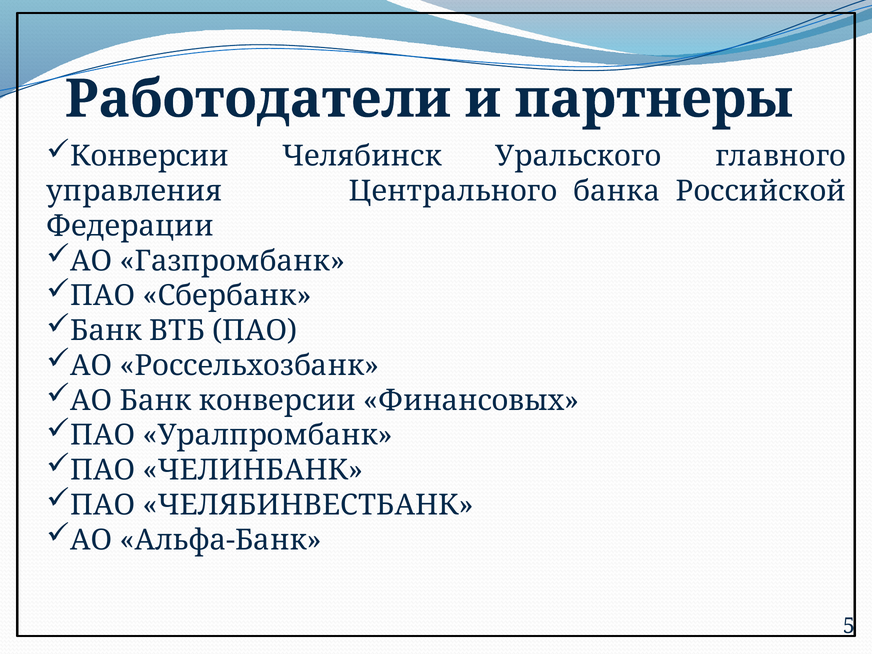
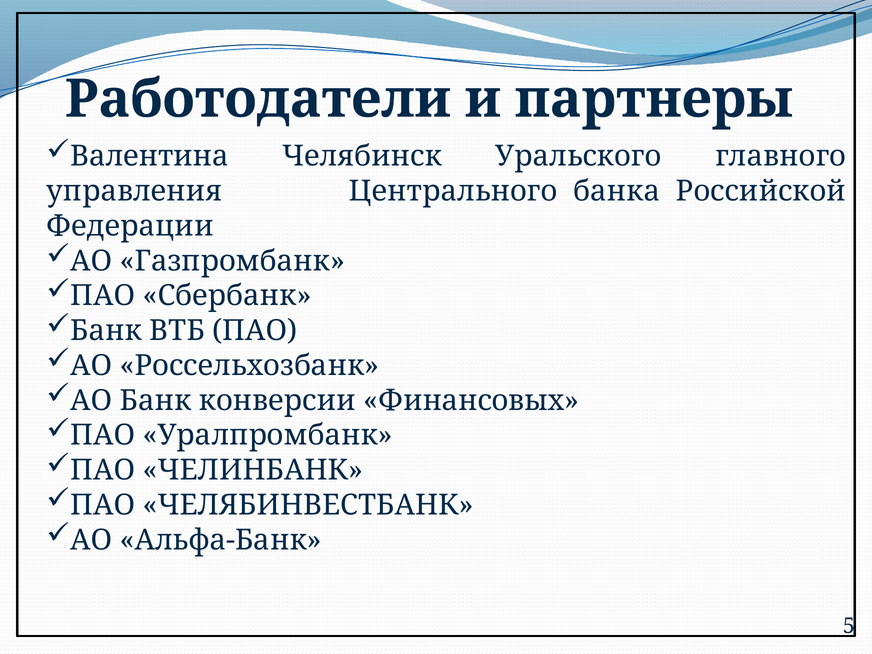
Конверсии: Конверсии -> Валентина (150, 156)
